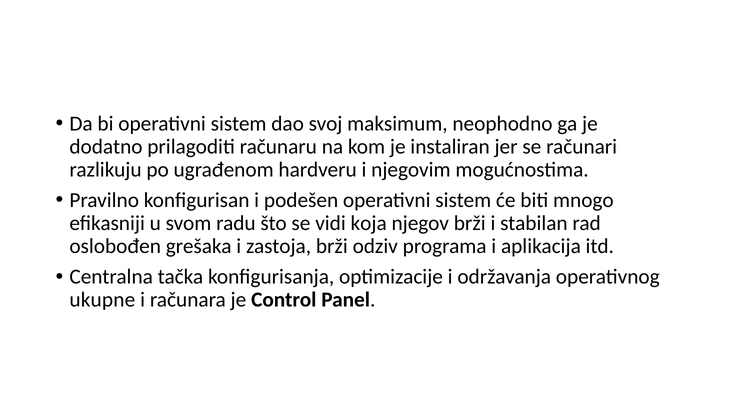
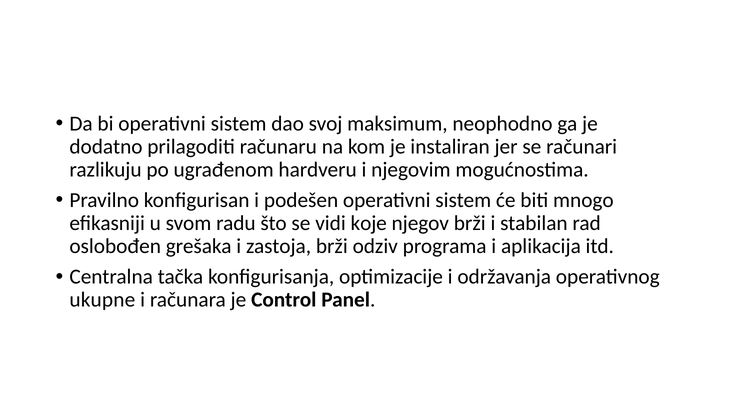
koja: koja -> koje (369, 223)
